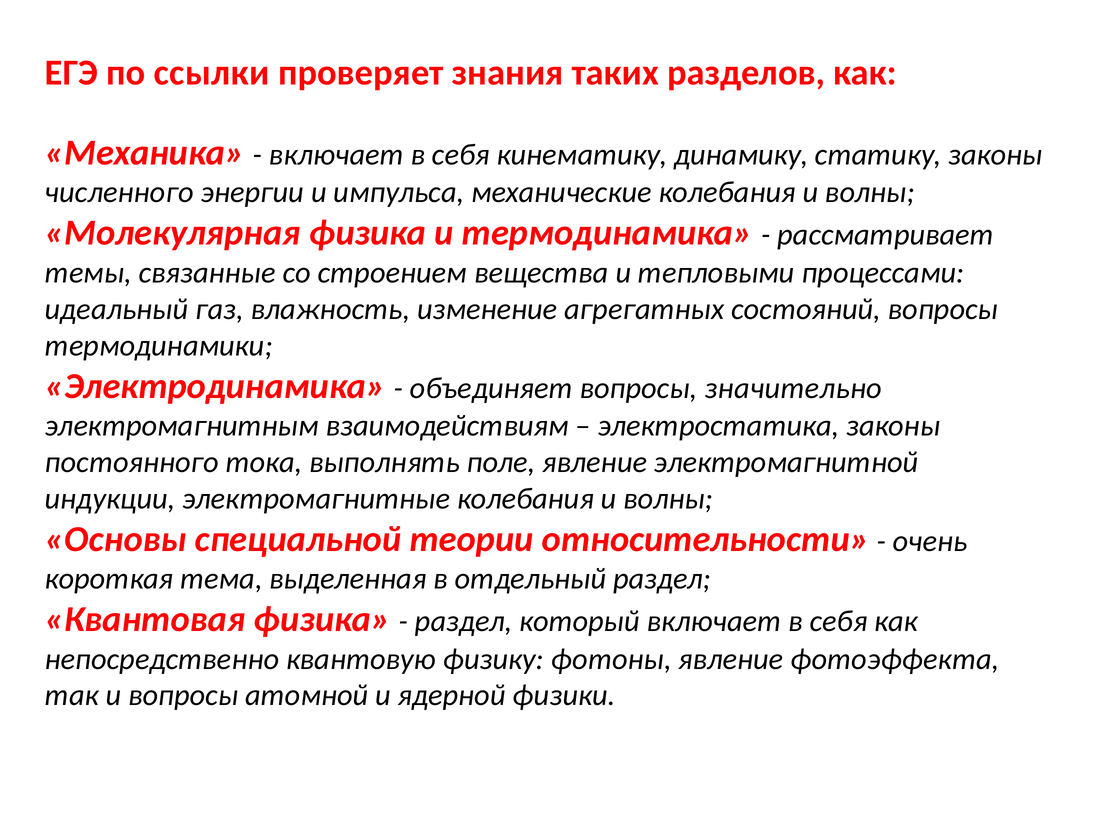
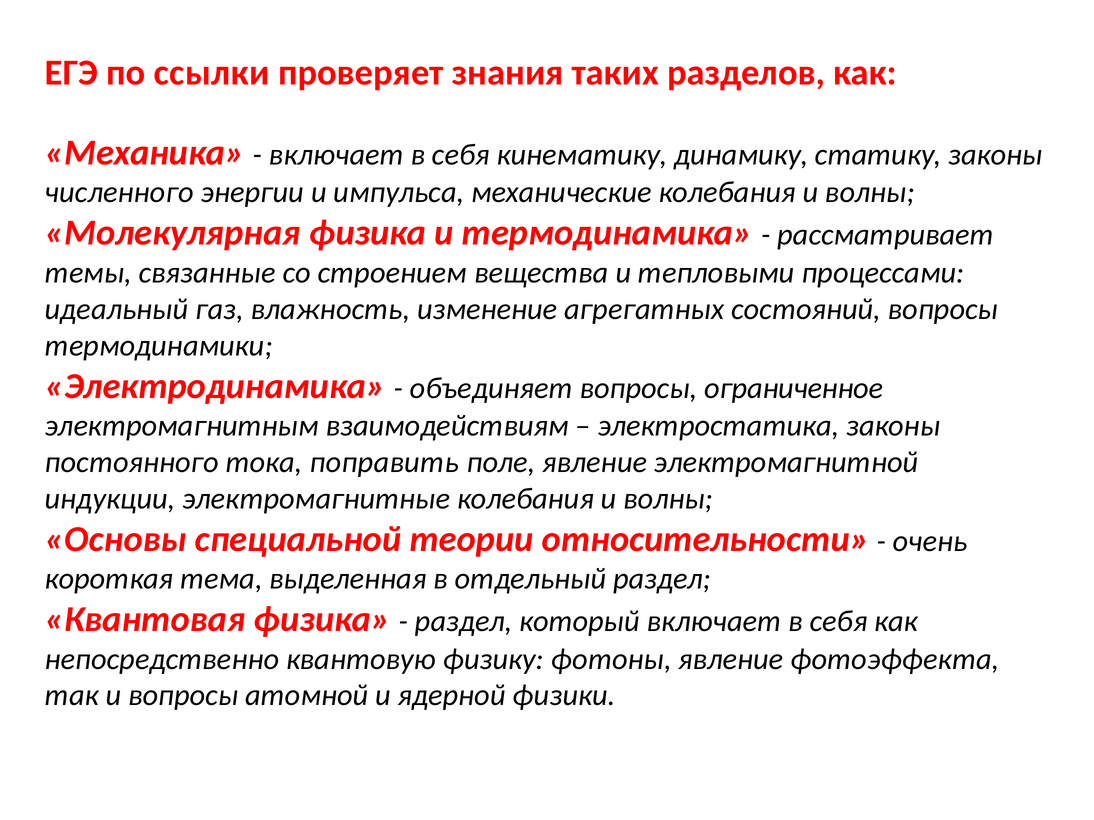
значительно: значительно -> ограниченное (794, 388)
выполнять: выполнять -> поправить (384, 462)
